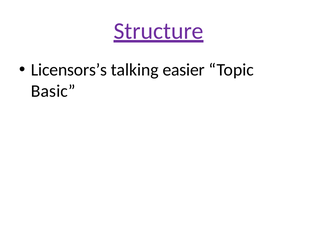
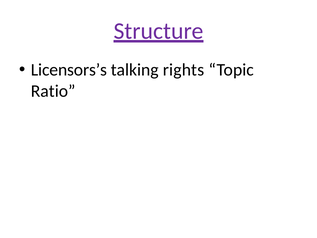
easier: easier -> rights (184, 70)
Basic: Basic -> Ratio (53, 91)
